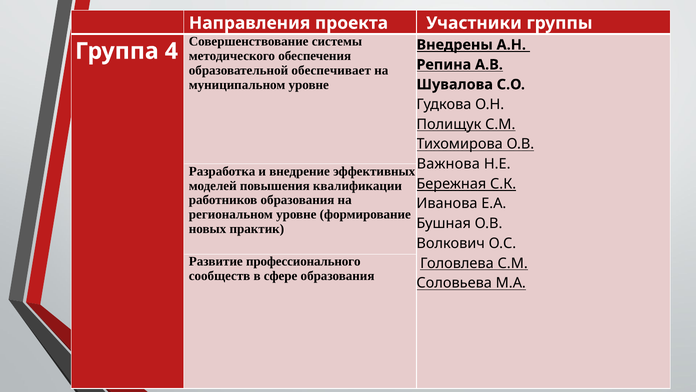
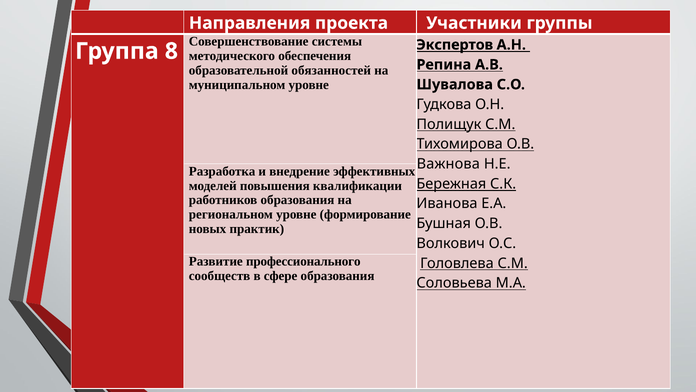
Внедрены: Внедрены -> Экспертов (455, 45)
4: 4 -> 8 (171, 51)
обеспечивает: обеспечивает -> обязанностей (331, 70)
